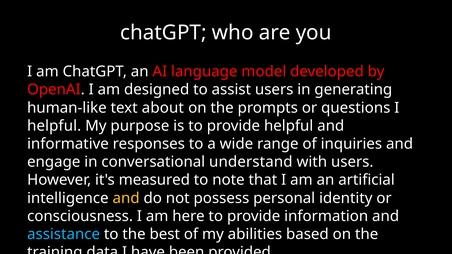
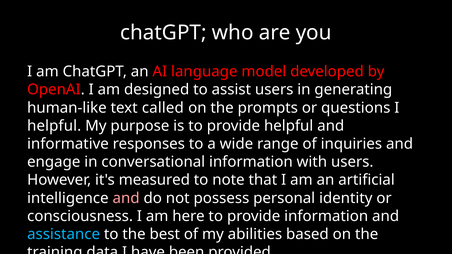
about: about -> called (163, 108)
conversational understand: understand -> information (251, 162)
and colour: yellow -> pink (126, 198)
